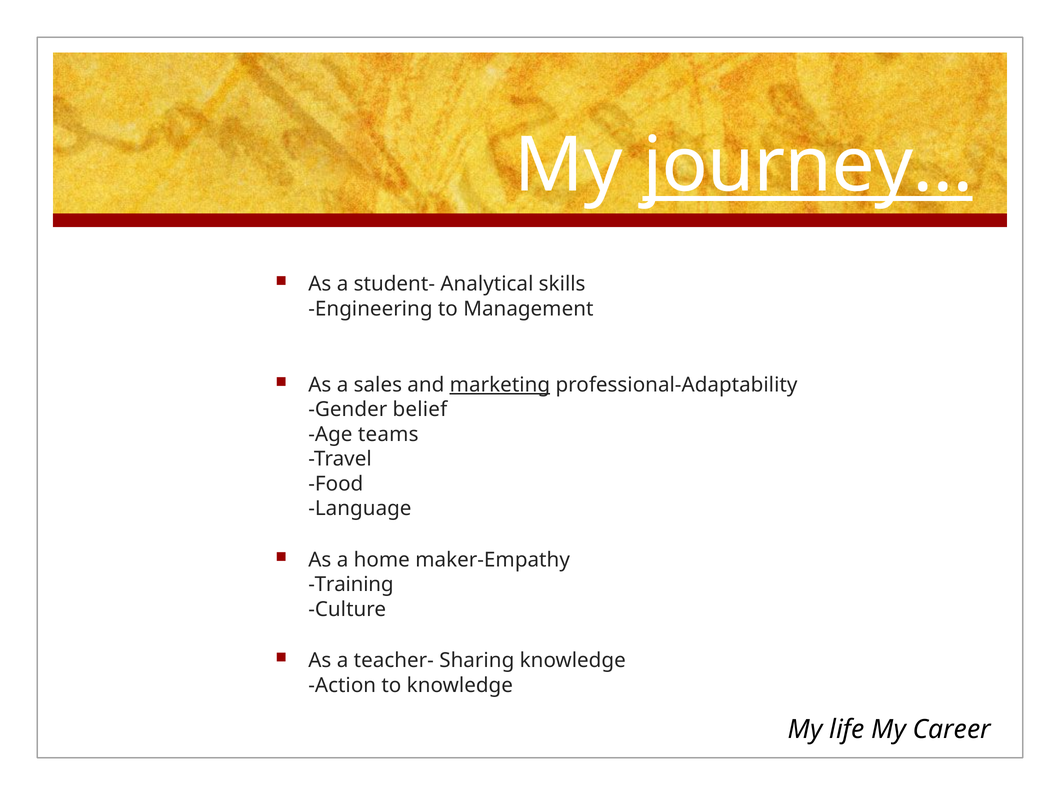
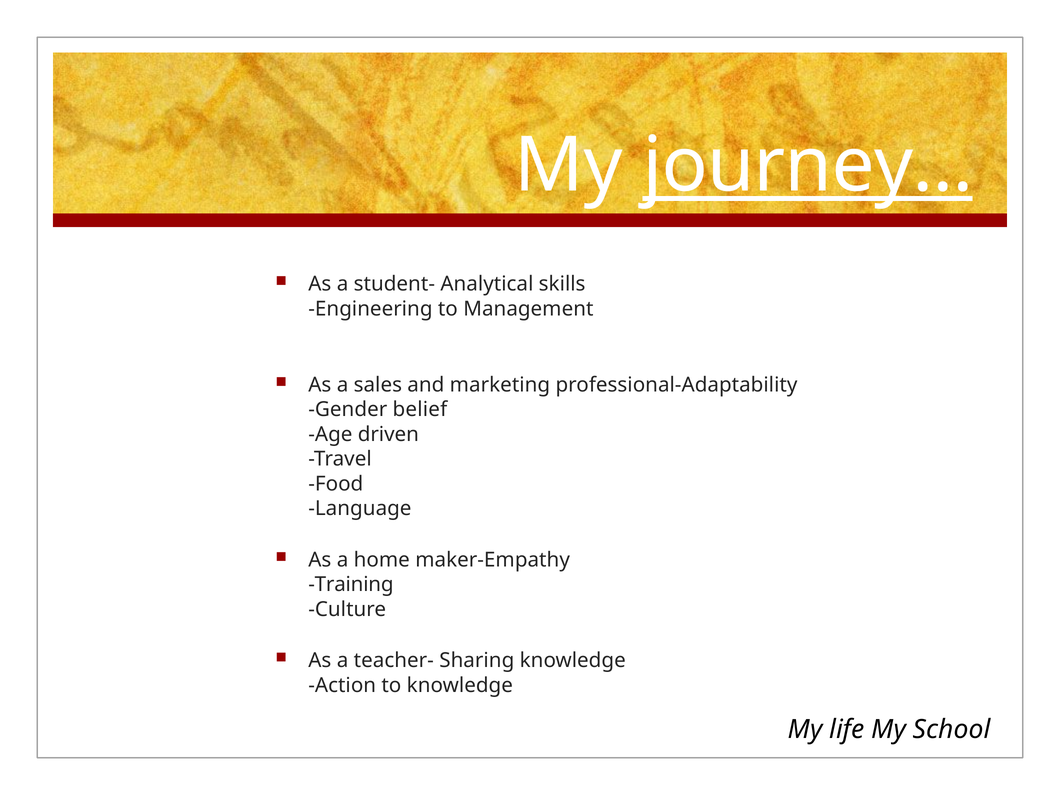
marketing underline: present -> none (500, 385)
teams: teams -> driven (388, 434)
Career: Career -> School (952, 730)
